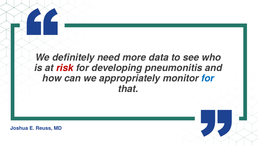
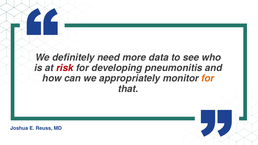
for colour: blue -> orange (208, 78)
